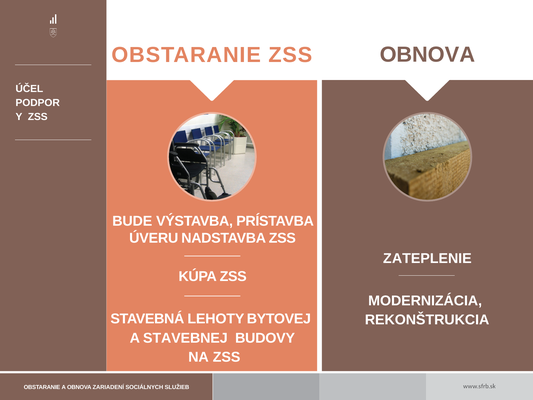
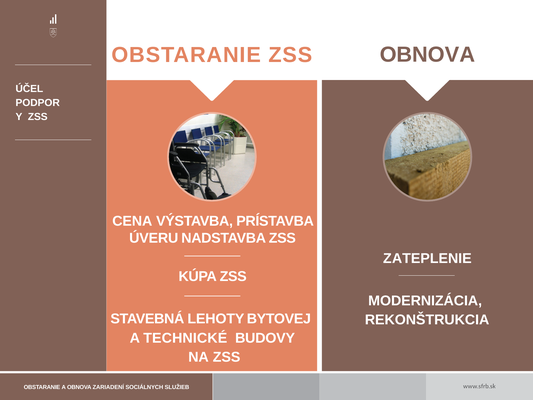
BUDE: BUDE -> CENA (132, 221)
STAVEBNEJ: STAVEBNEJ -> TECHNICKÉ (185, 338)
